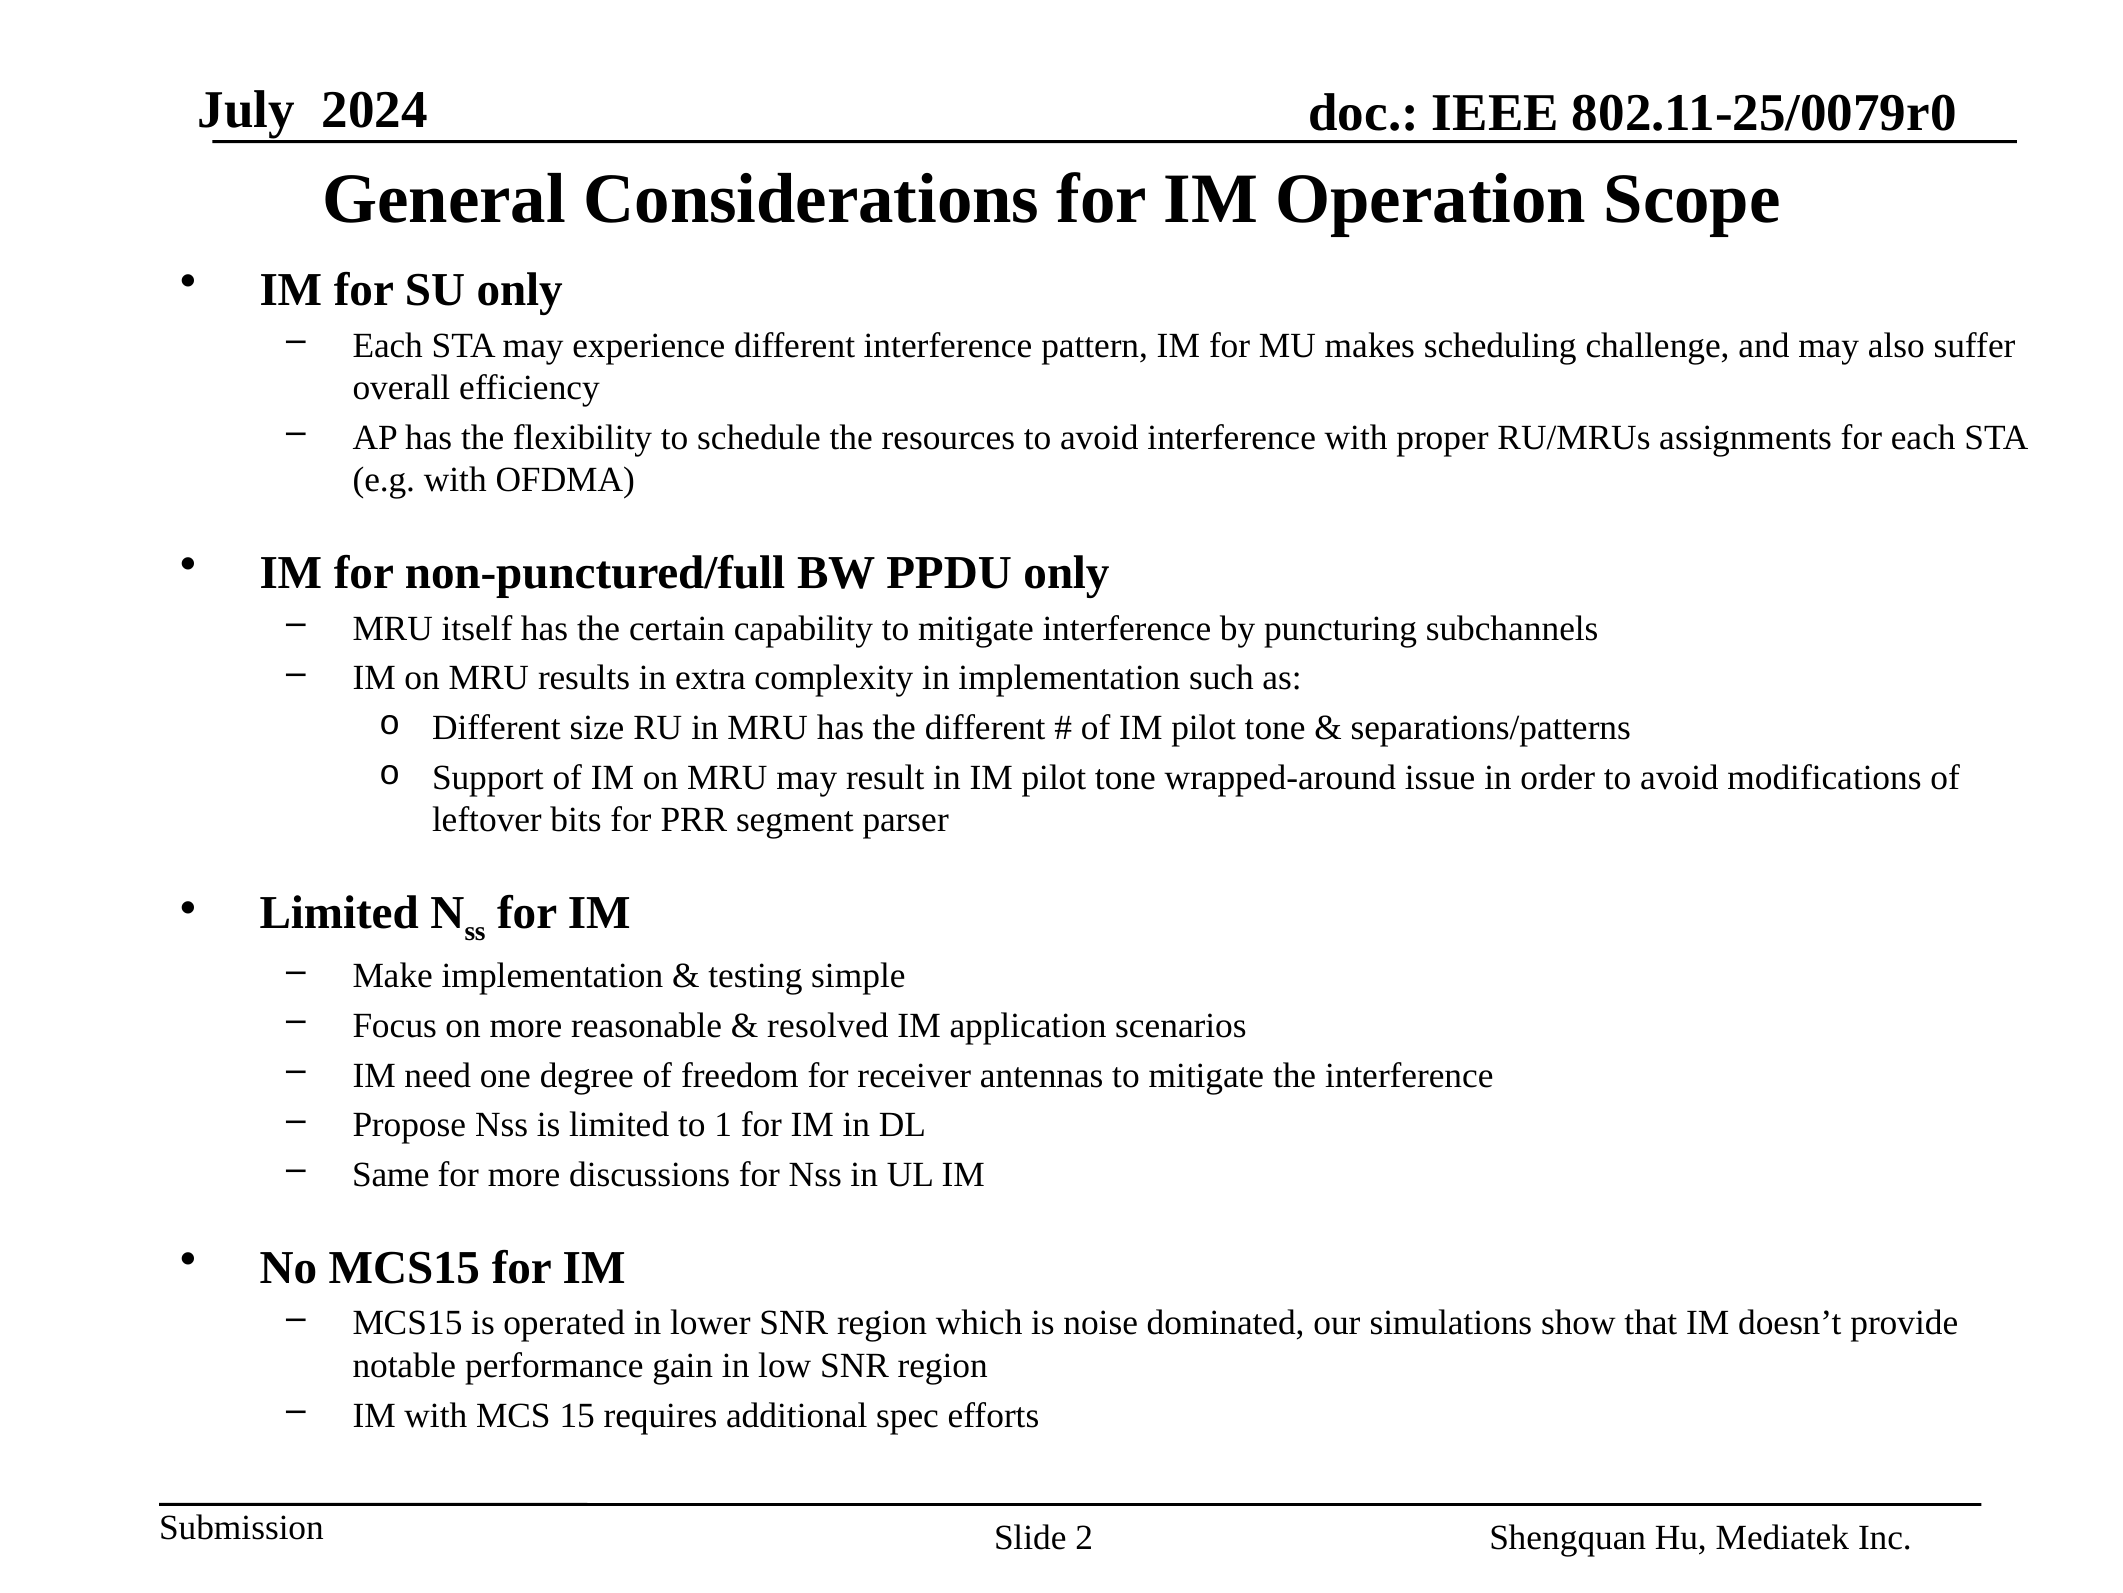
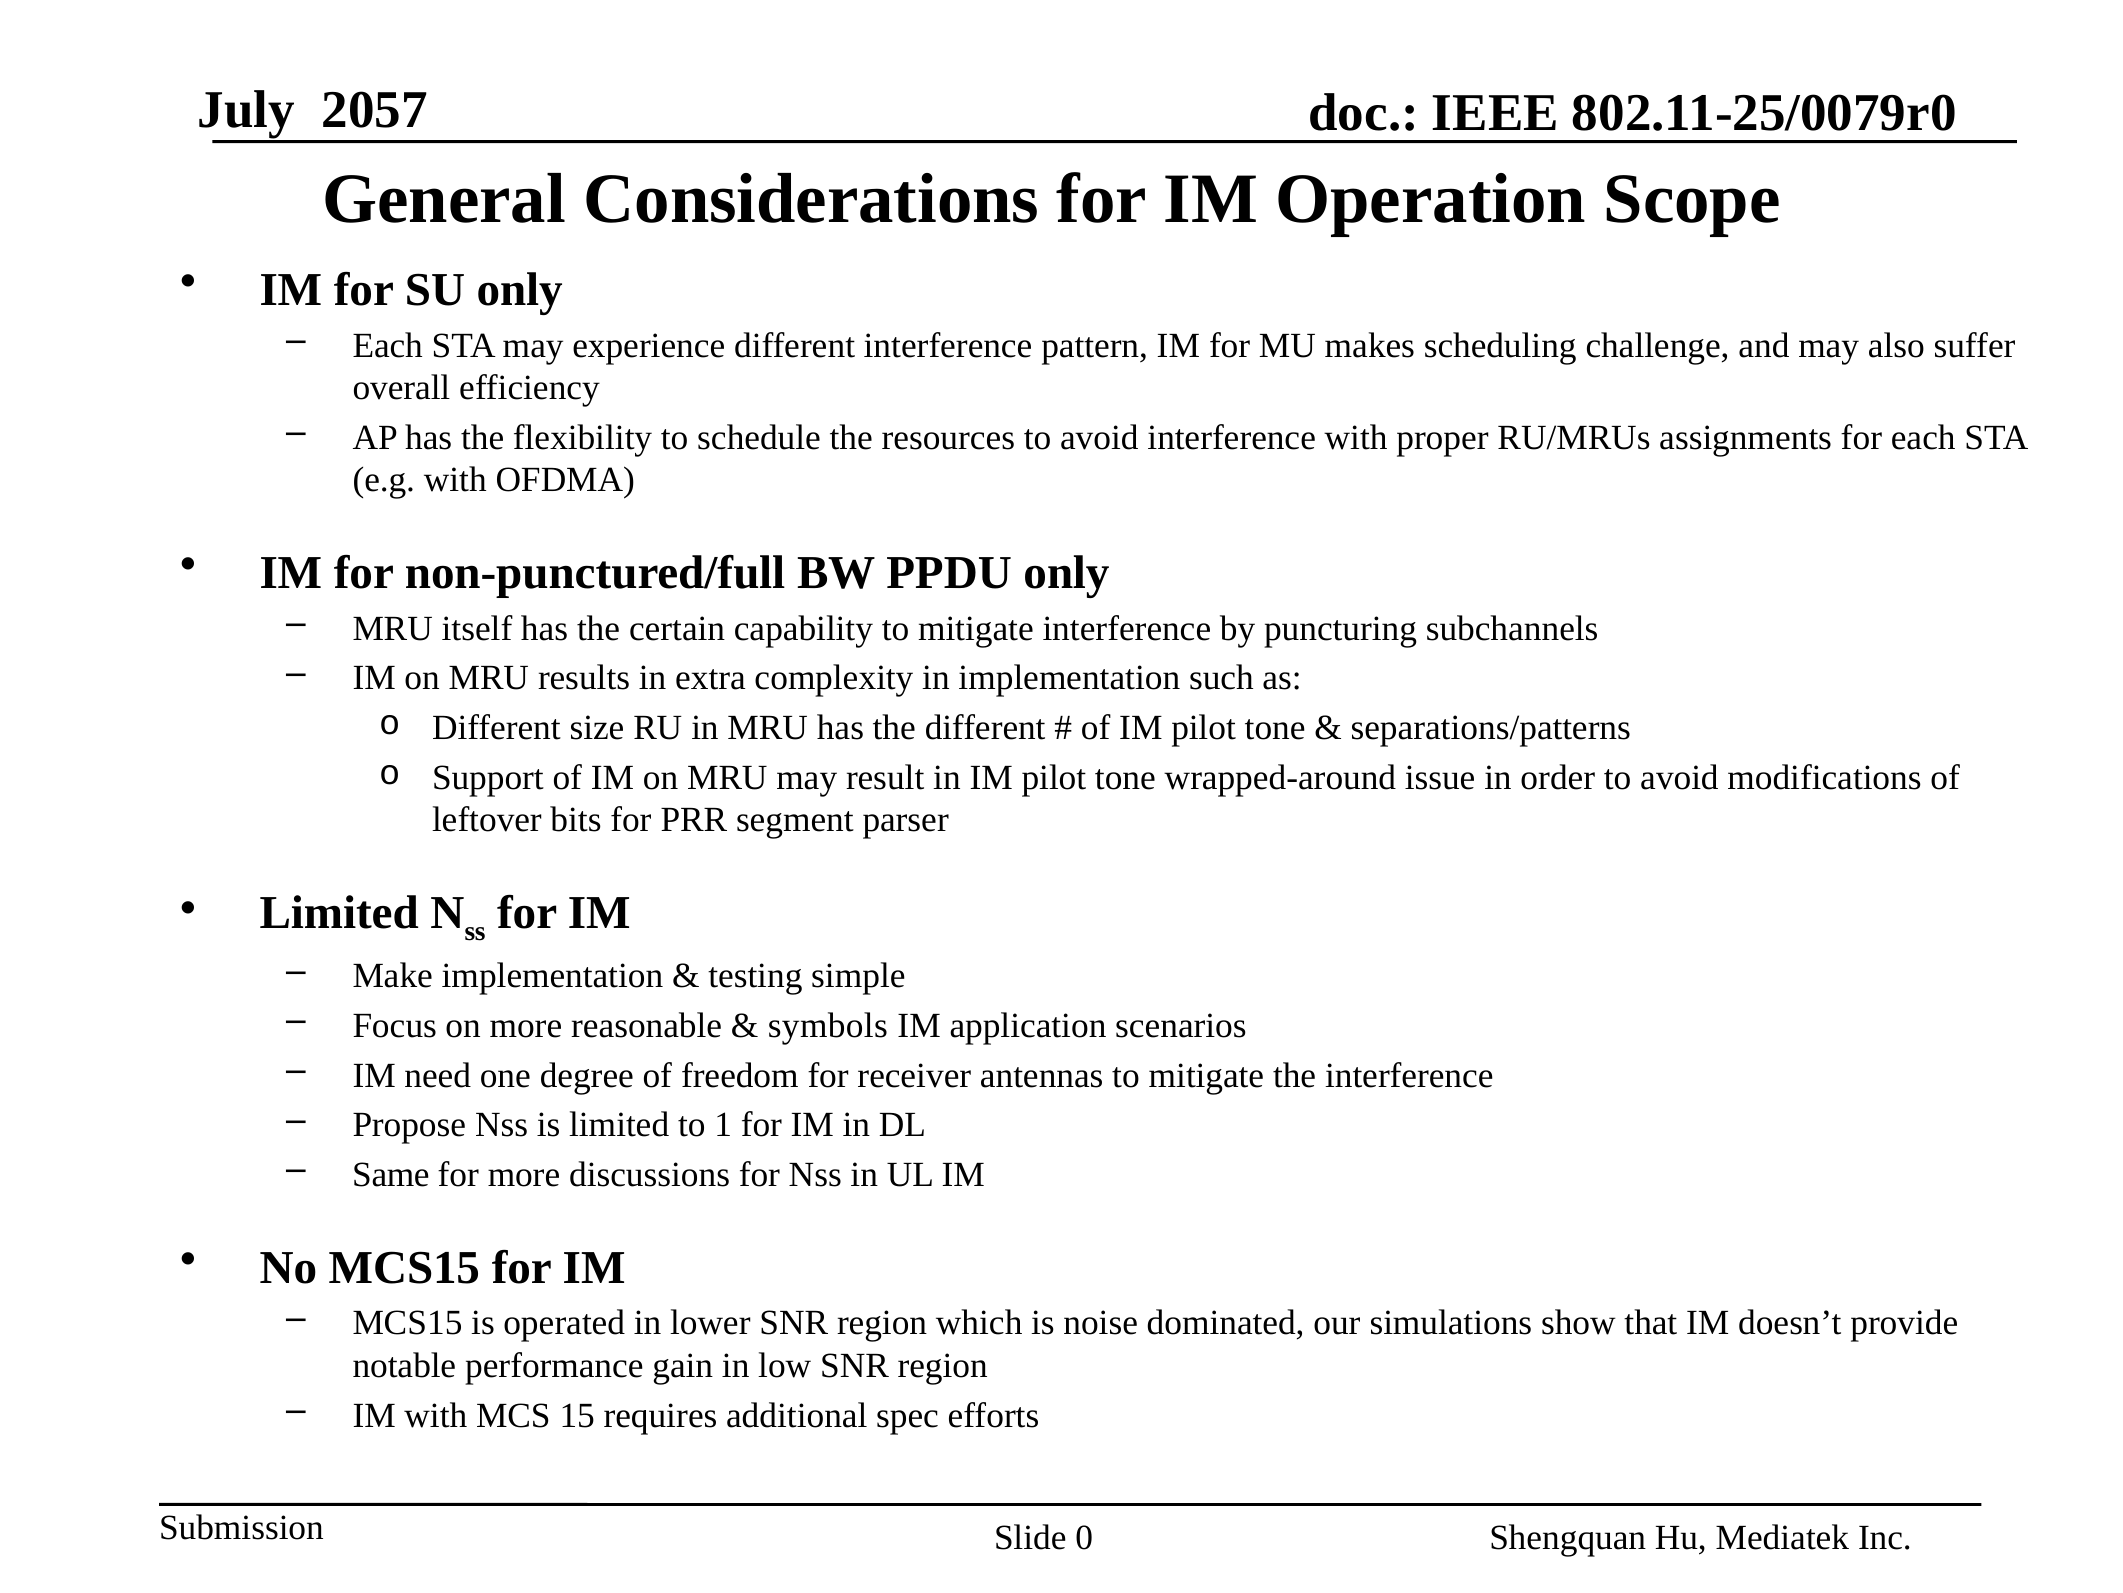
2024: 2024 -> 2057 (375, 110)
resolved: resolved -> symbols (828, 1025)
2: 2 -> 0 (1084, 1538)
